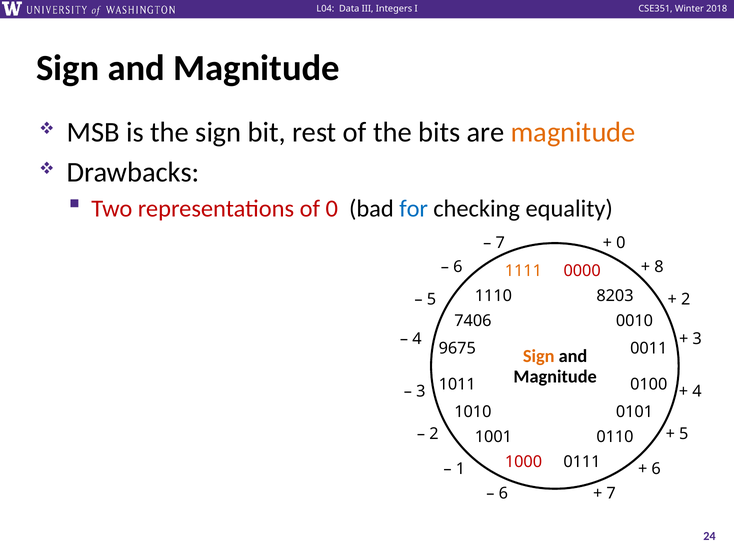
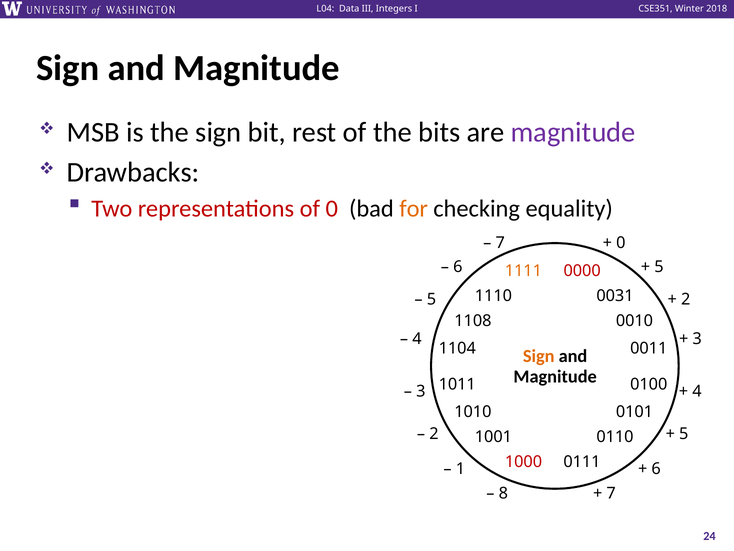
magnitude colour: orange -> purple (573, 132)
for colour: blue -> orange (414, 209)
8: 8 -> 5 (659, 267)
8203: 8203 -> 0031 (615, 296)
7406: 7406 -> 1108 (473, 320)
9675: 9675 -> 1104 (457, 348)
6: 6 -> 8 (503, 493)
